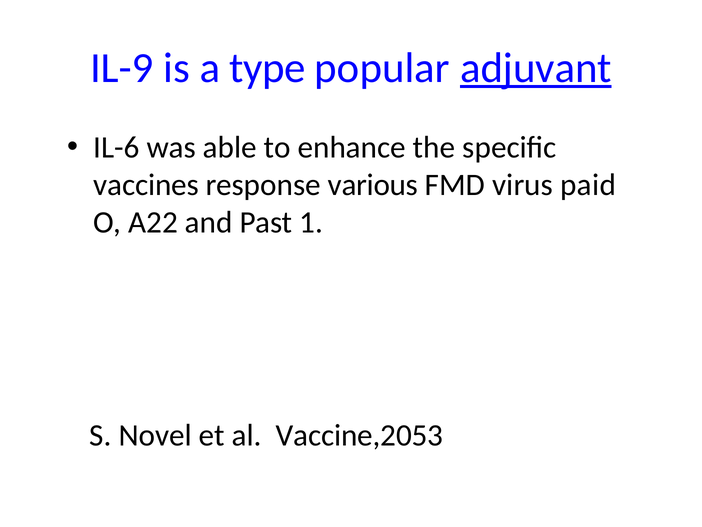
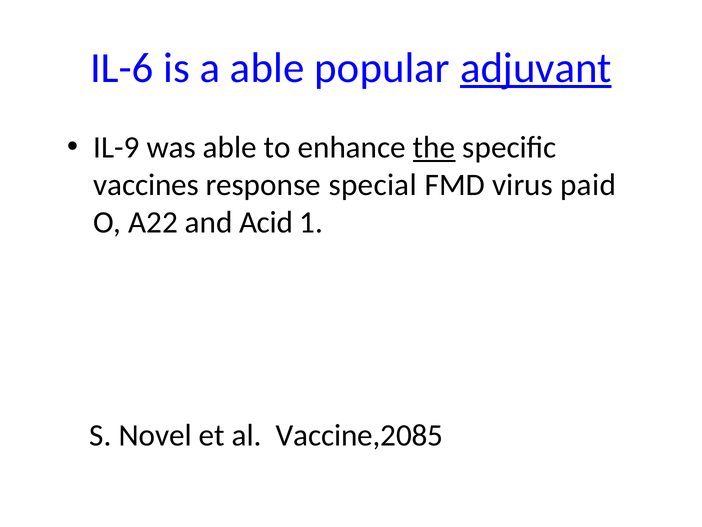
IL-9: IL-9 -> IL-6 (122, 68)
a type: type -> able (267, 68)
IL-6: IL-6 -> IL-9 (116, 147)
the underline: none -> present (434, 147)
various: various -> special (373, 185)
Past: Past -> Acid (266, 222)
Vaccine,2053: Vaccine,2053 -> Vaccine,2085 (359, 435)
